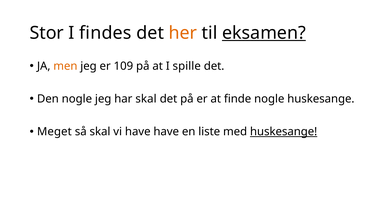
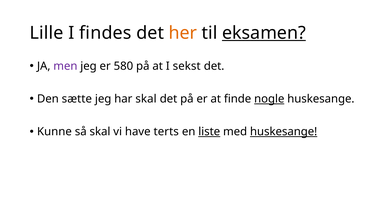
Stor: Stor -> Lille (47, 33)
men colour: orange -> purple (65, 66)
109: 109 -> 580 (123, 66)
spille: spille -> sekst (187, 66)
Den nogle: nogle -> sætte (77, 99)
nogle underline: none -> present (269, 99)
Meget: Meget -> Kunne (54, 131)
have have: have -> terts (166, 131)
liste underline: none -> present (209, 131)
